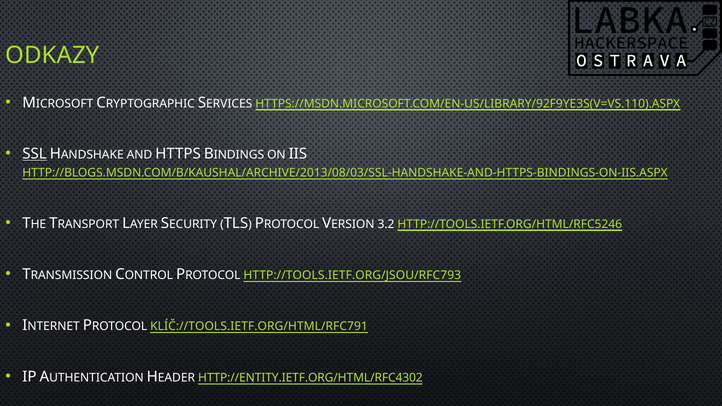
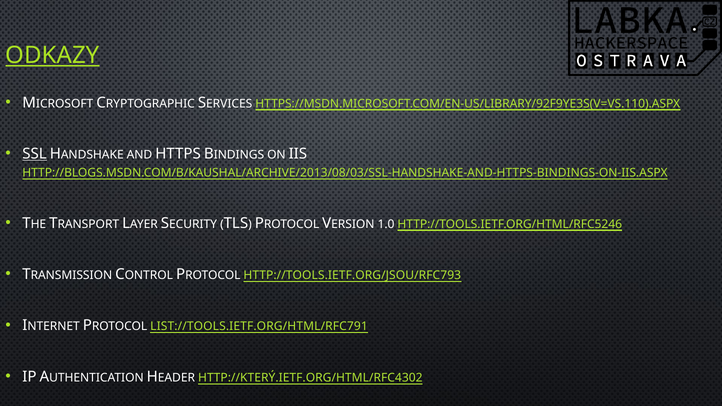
ODKAZY underline: none -> present (52, 55)
3.2: 3.2 -> 1.0 (386, 224)
KLÍČ://TOOLS.IETF.ORG/HTML/RFC791: KLÍČ://TOOLS.IETF.ORG/HTML/RFC791 -> LIST://TOOLS.IETF.ORG/HTML/RFC791 (259, 327)
HTTP://ENTITY.IETF.ORG/HTML/RFC4302: HTTP://ENTITY.IETF.ORG/HTML/RFC4302 -> HTTP://KTERÝ.IETF.ORG/HTML/RFC4302 (310, 378)
